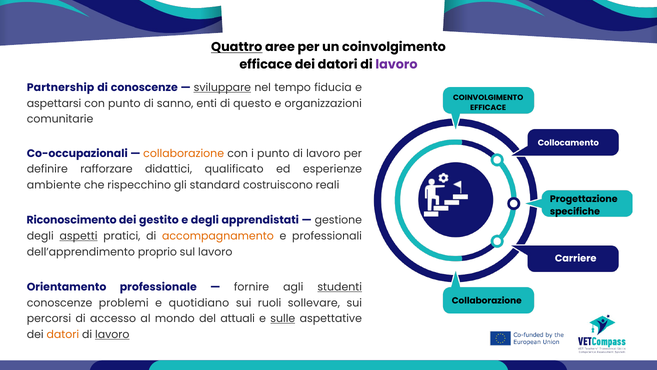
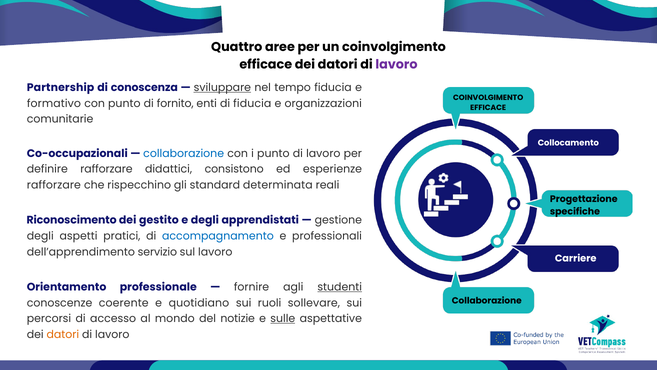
Quattro underline: present -> none (237, 47)
di conoscenze: conoscenze -> conoscenza (144, 88)
aspettarsi: aspettarsi -> formativo (54, 103)
sanno: sanno -> fornito (175, 103)
di questo: questo -> fiducia (252, 103)
collaborazione colour: orange -> blue (184, 153)
qualificato: qualificato -> consistono (234, 169)
ambiente: ambiente -> rafforzare (54, 185)
costruiscono: costruiscono -> determinata (278, 185)
aspetti underline: present -> none (79, 236)
accompagnamento colour: orange -> blue (218, 236)
proprio: proprio -> servizio (157, 252)
problemi: problemi -> coerente (124, 303)
attuali: attuali -> notizie (238, 318)
lavoro underline: present -> none (112, 334)
